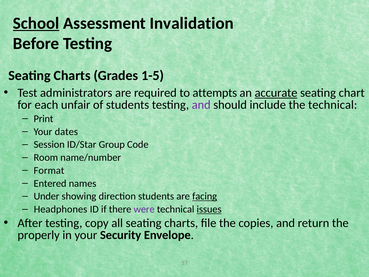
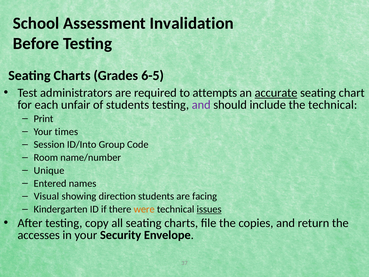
School underline: present -> none (36, 23)
1-5: 1-5 -> 6-5 (153, 76)
dates: dates -> times (66, 132)
ID/Star: ID/Star -> ID/Into (82, 144)
Format: Format -> Unique (49, 170)
Under: Under -> Visual (46, 196)
facing underline: present -> none (205, 196)
Headphones: Headphones -> Kindergarten (61, 209)
were colour: purple -> orange (144, 209)
properly: properly -> accesses (39, 235)
